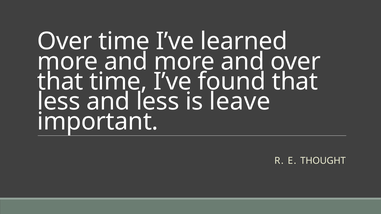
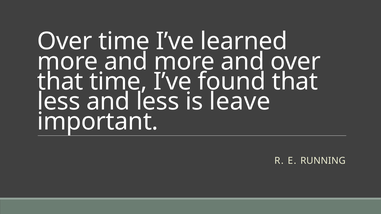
THOUGHT: THOUGHT -> RUNNING (323, 161)
